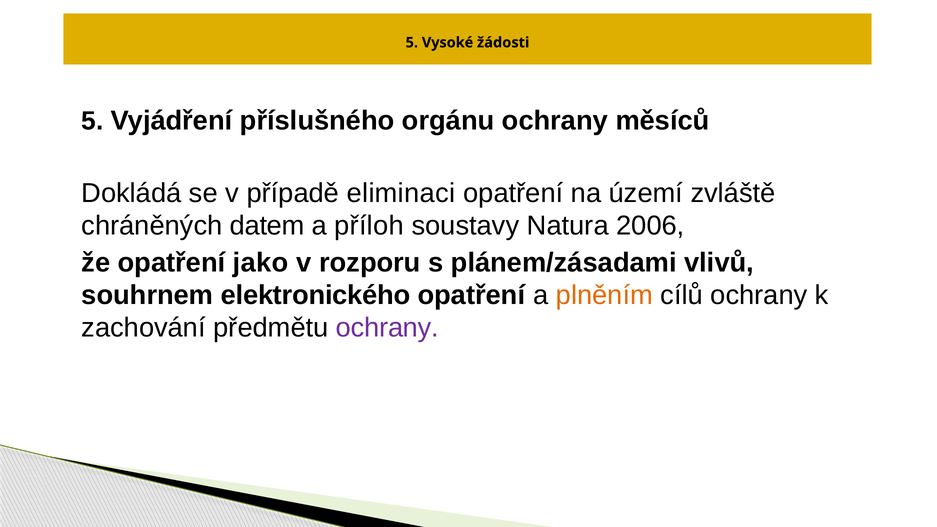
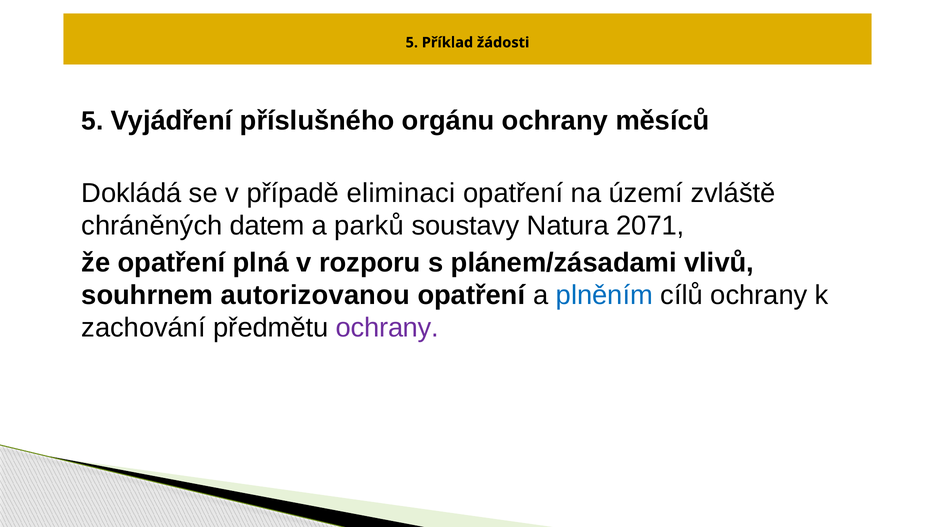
Vysoké: Vysoké -> Příklad (447, 43)
příloh: příloh -> parků (369, 226)
2006: 2006 -> 2071 (650, 226)
jako: jako -> plná (261, 263)
elektronického: elektronického -> autorizovanou (315, 295)
plněním colour: orange -> blue (604, 295)
